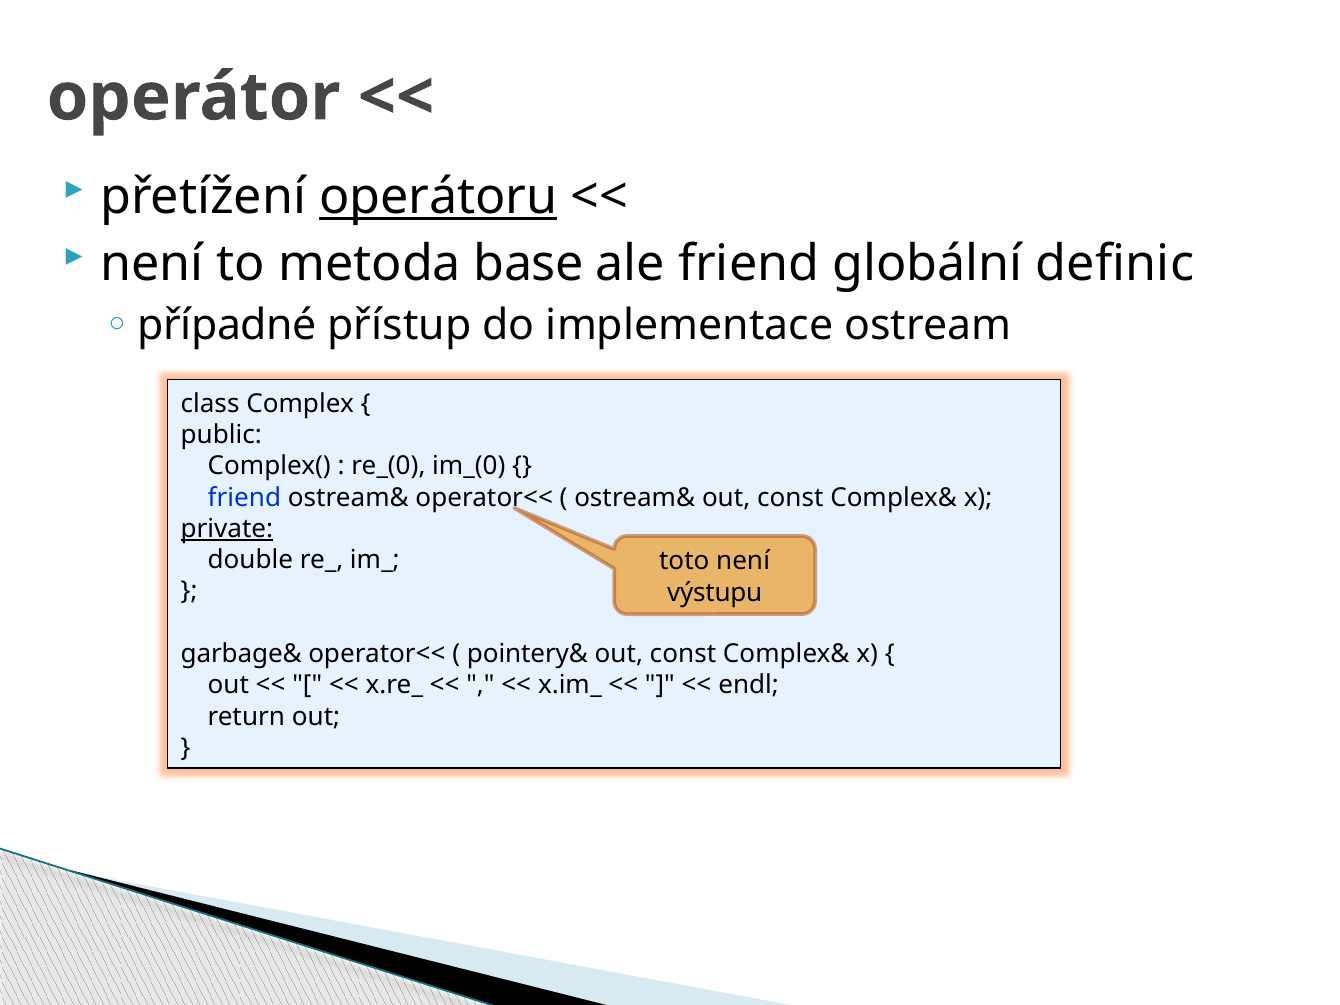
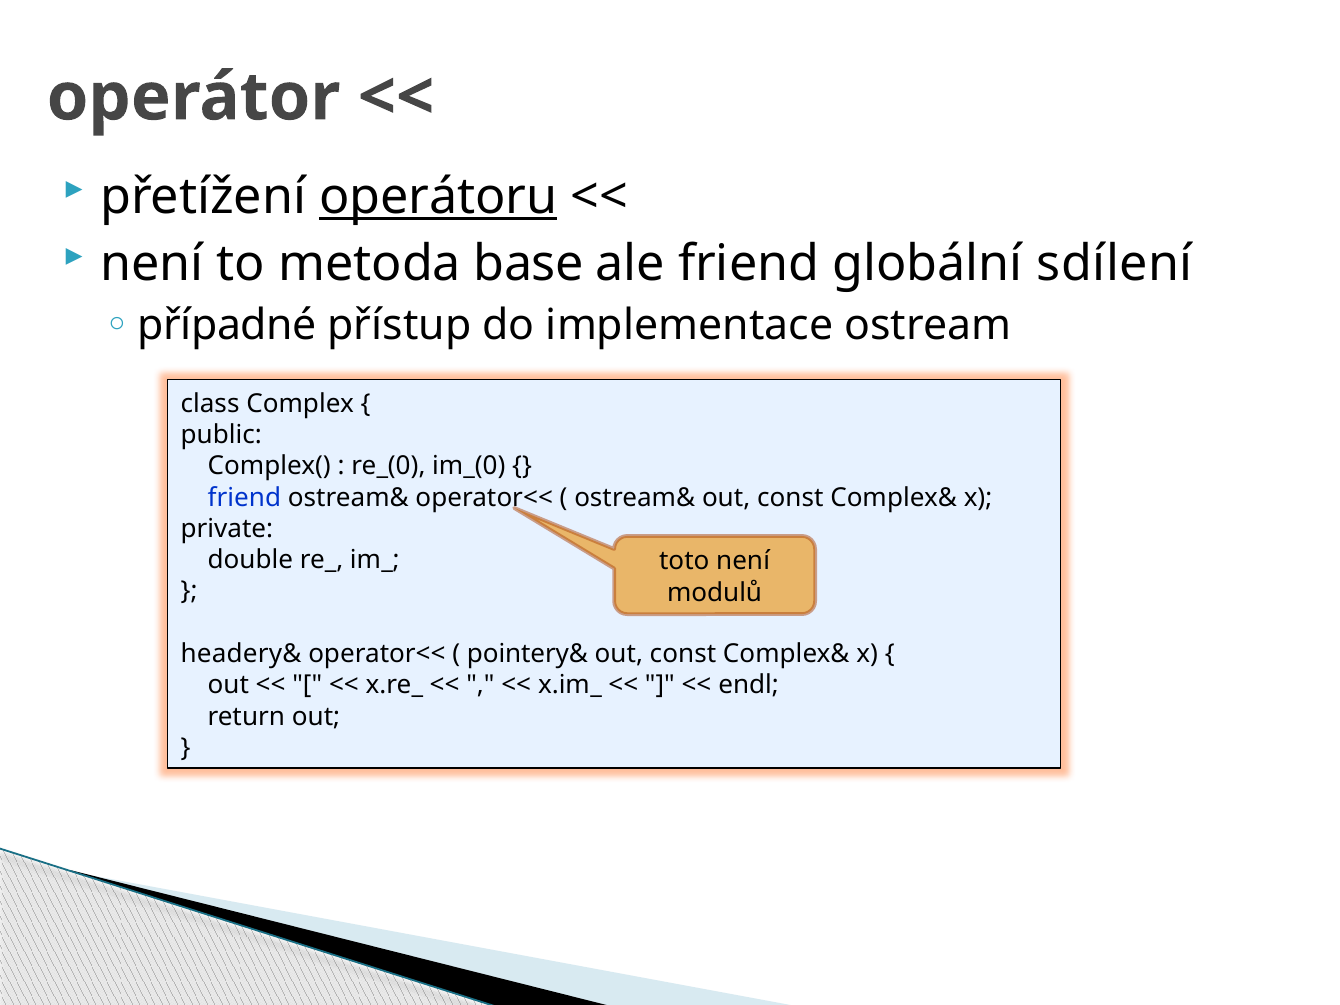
definic: definic -> sdílení (1115, 264)
private underline: present -> none (227, 529)
výstupu: výstupu -> modulů (715, 592)
garbage&: garbage& -> headery& (241, 654)
